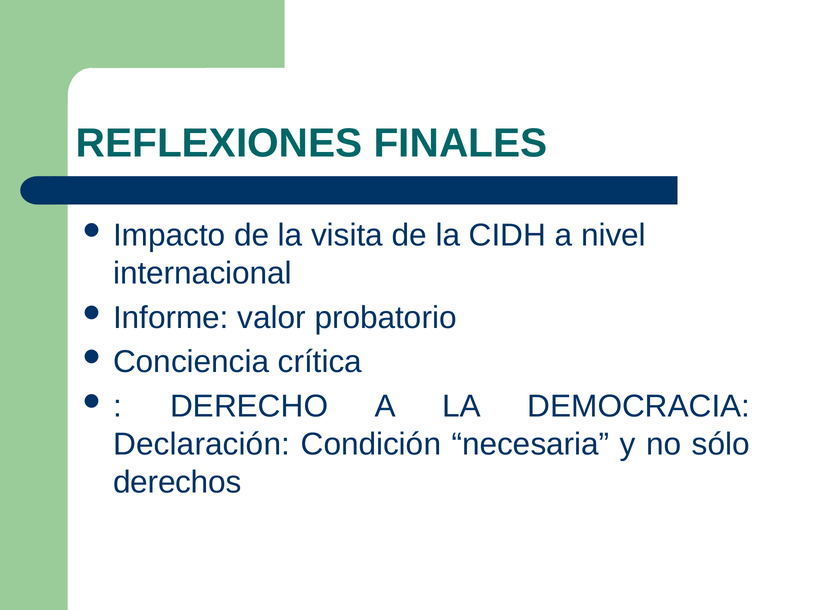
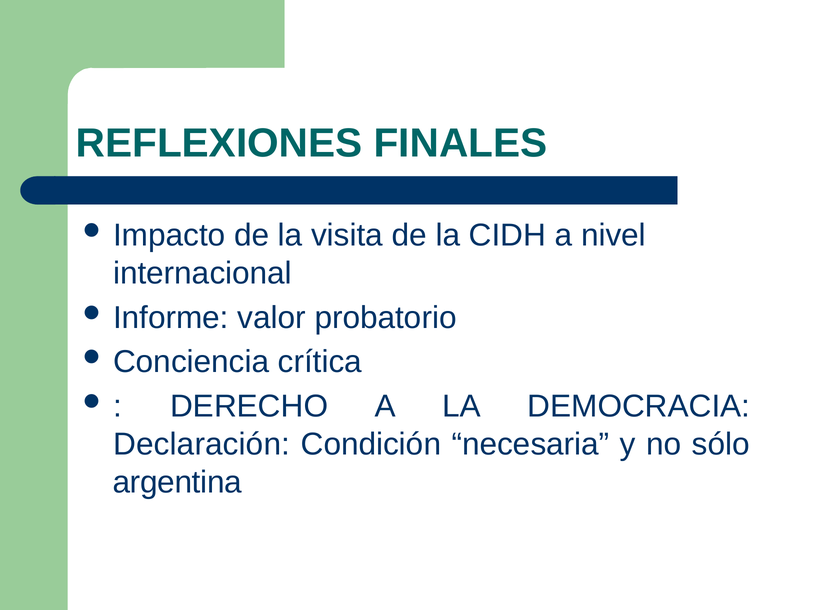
derechos: derechos -> argentina (177, 482)
